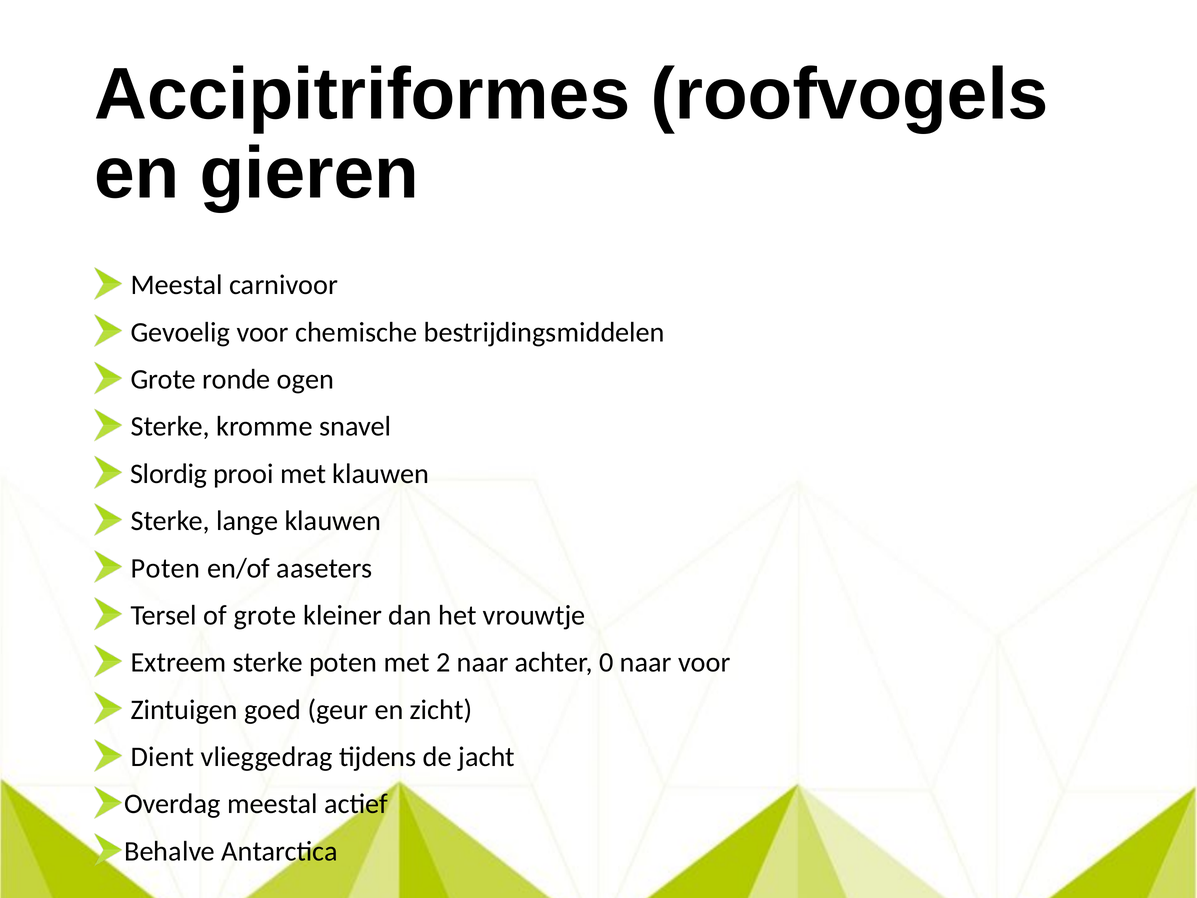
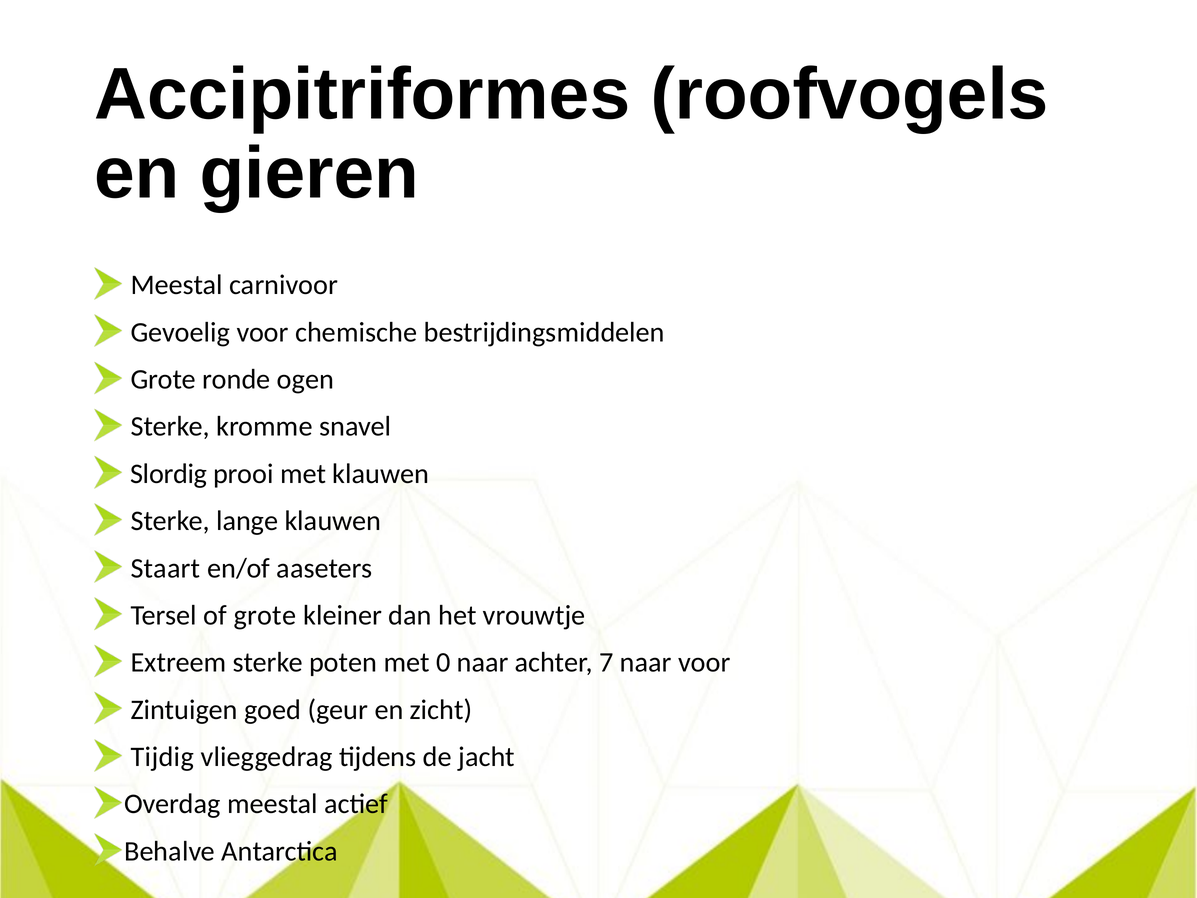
Poten: Poten -> Staart (165, 568)
2: 2 -> 0 (443, 662)
0: 0 -> 7 (606, 662)
Dient: Dient -> Tijdig (162, 757)
